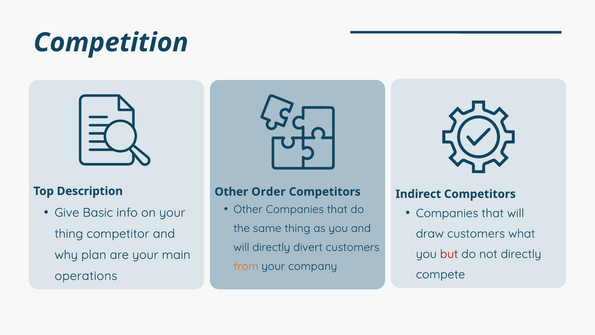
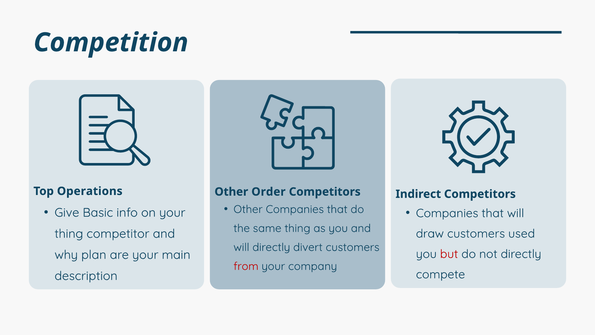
Description: Description -> Operations (90, 191)
what: what -> used (522, 233)
from colour: orange -> red (246, 266)
operations: operations -> description (86, 276)
